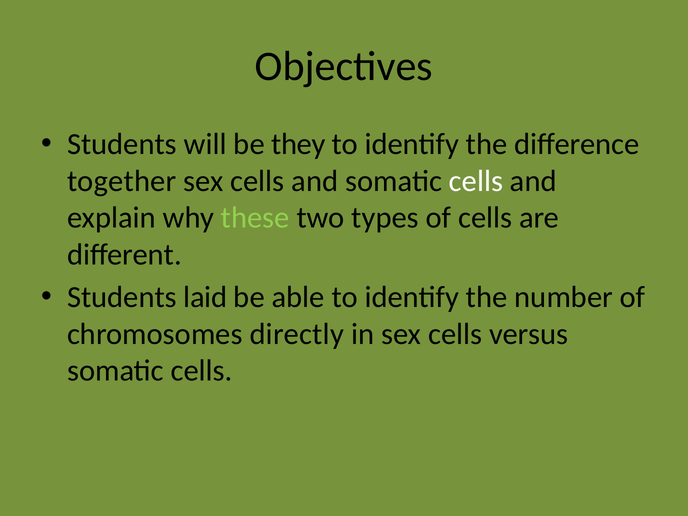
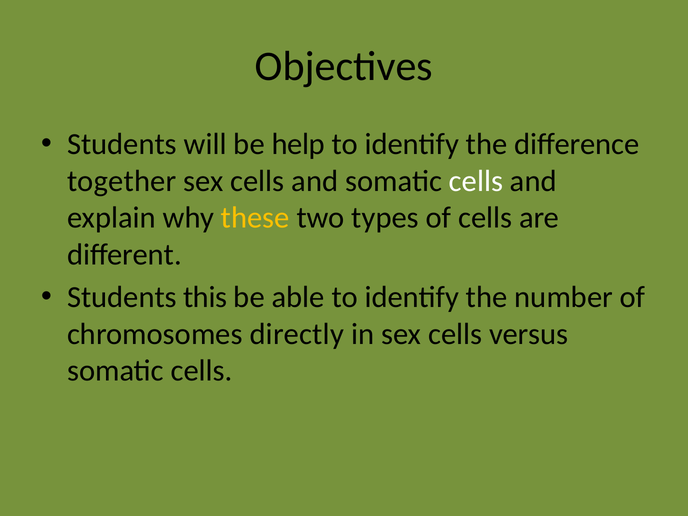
they: they -> help (298, 144)
these colour: light green -> yellow (255, 218)
laid: laid -> this (205, 297)
